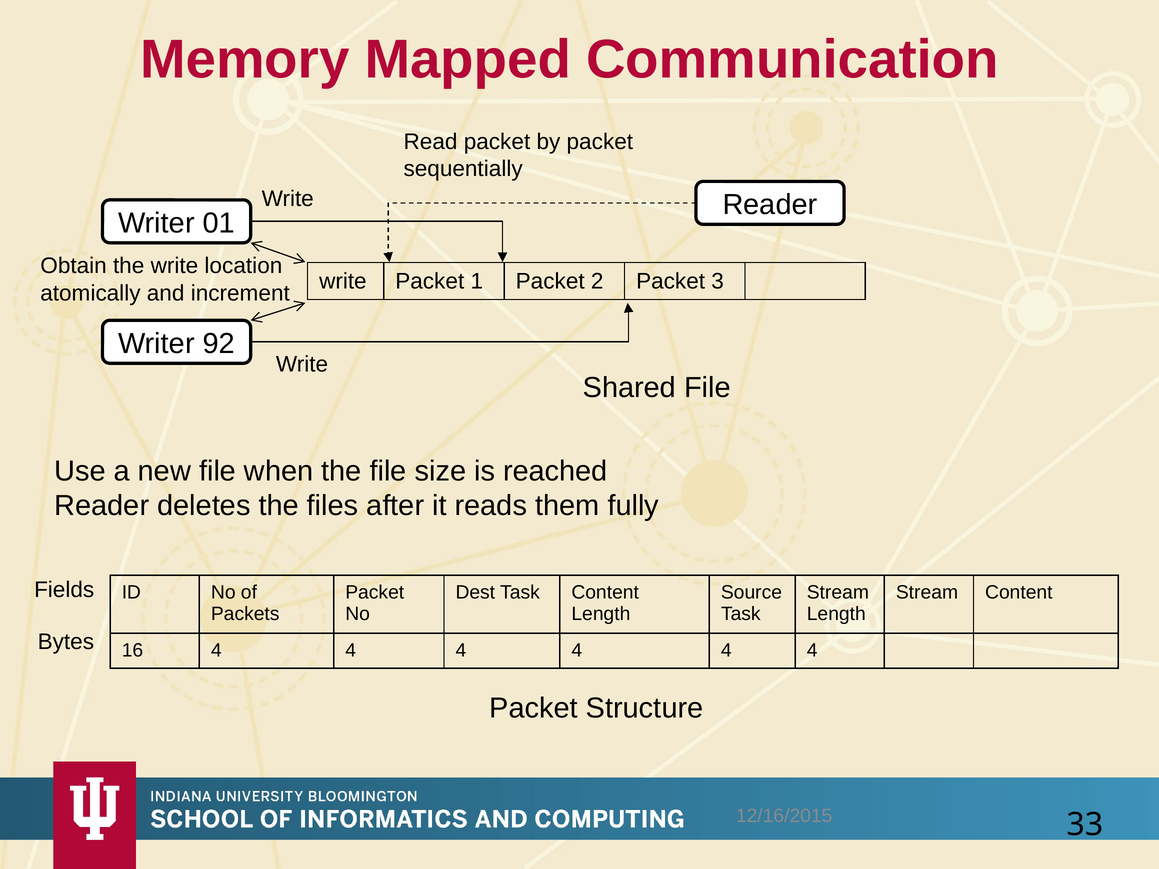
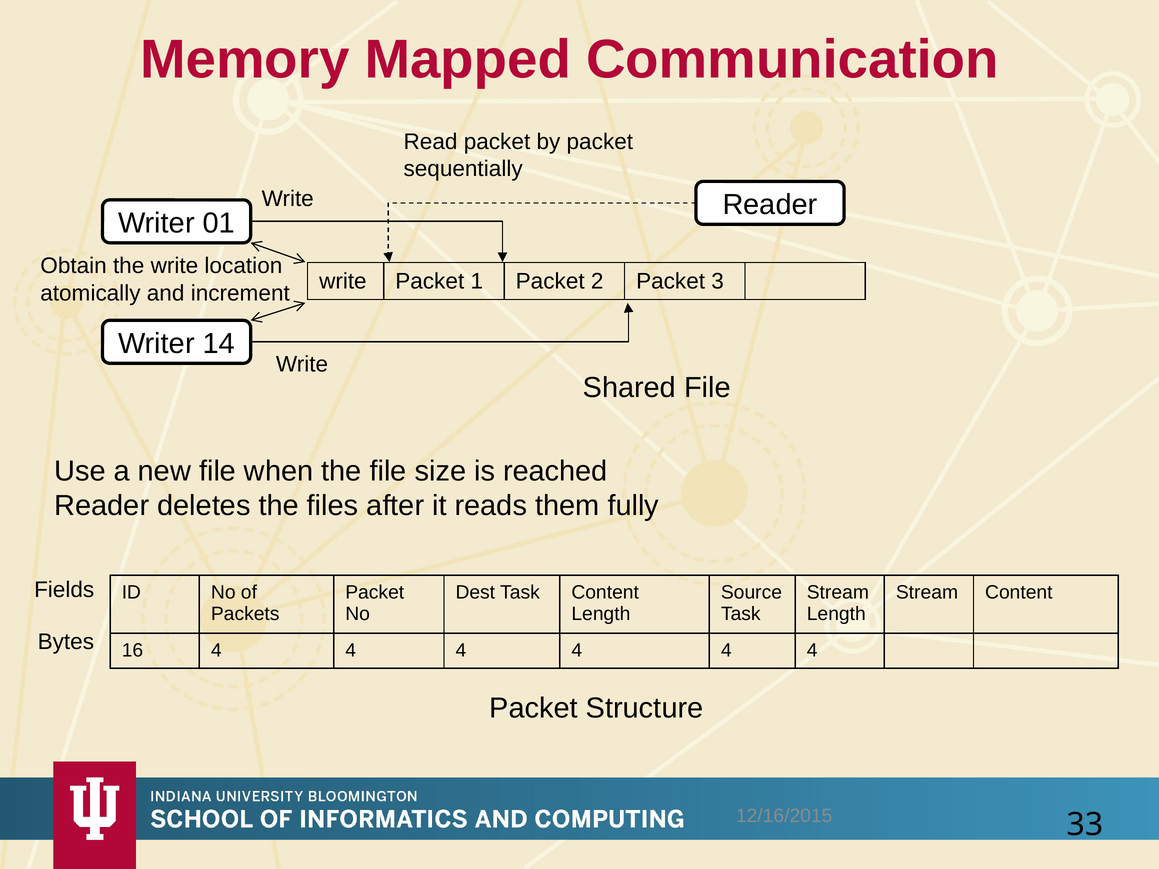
92: 92 -> 14 (219, 344)
